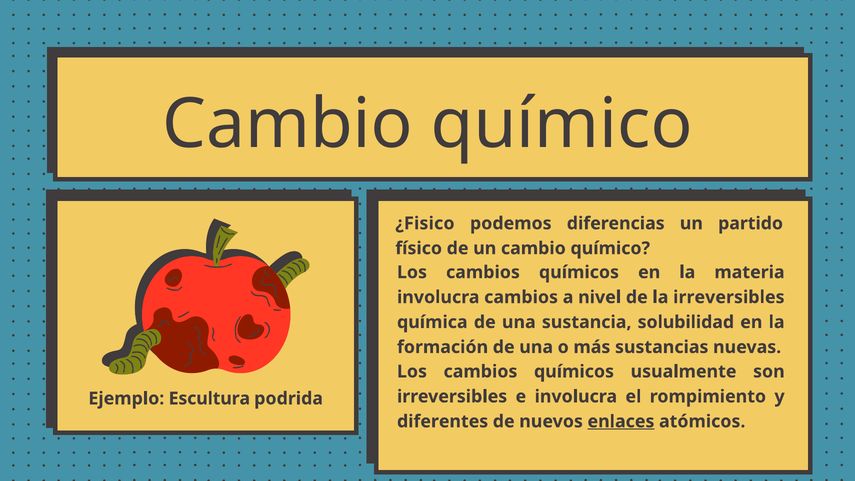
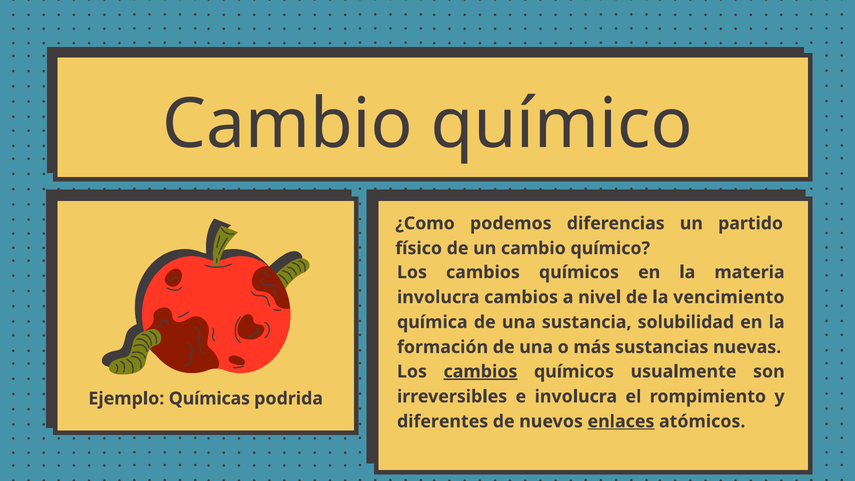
¿Fisico: ¿Fisico -> ¿Como (425, 223)
la irreversibles: irreversibles -> vencimiento (729, 297)
cambios underline: none -> present (480, 372)
Escultura: Escultura -> Químicas (209, 398)
